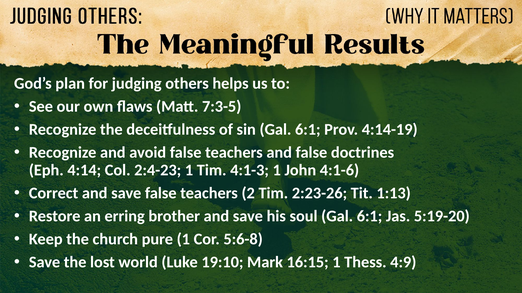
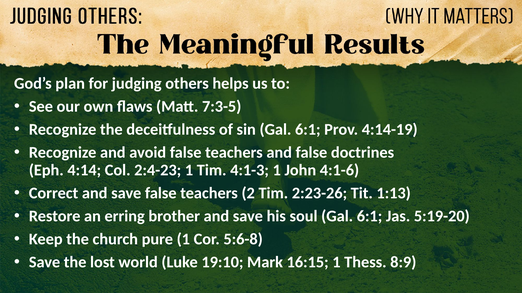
4:9: 4:9 -> 8:9 (403, 263)
